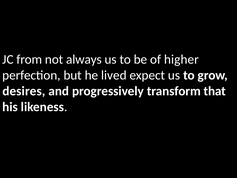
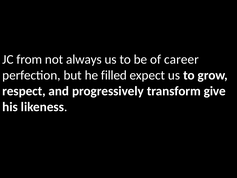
higher: higher -> career (181, 59)
lived: lived -> filled (114, 75)
desires: desires -> respect (24, 91)
that: that -> give (215, 91)
